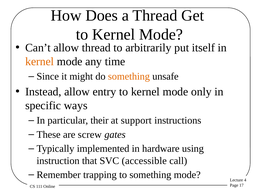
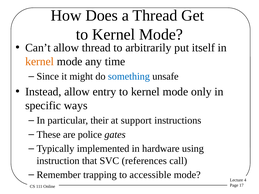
something colour: orange -> blue (129, 77)
screw: screw -> police (90, 135)
accessible: accessible -> references (144, 161)
to something: something -> accessible (150, 175)
